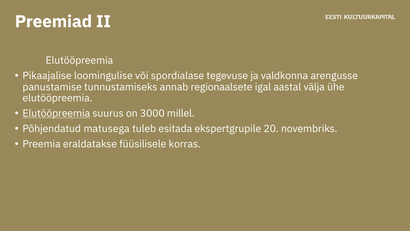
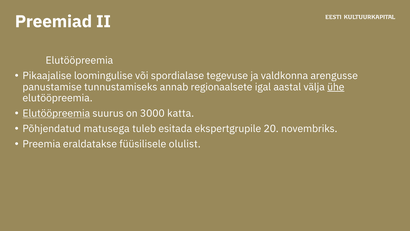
ühe underline: none -> present (336, 87)
millel: millel -> katta (181, 113)
korras: korras -> olulist (185, 144)
